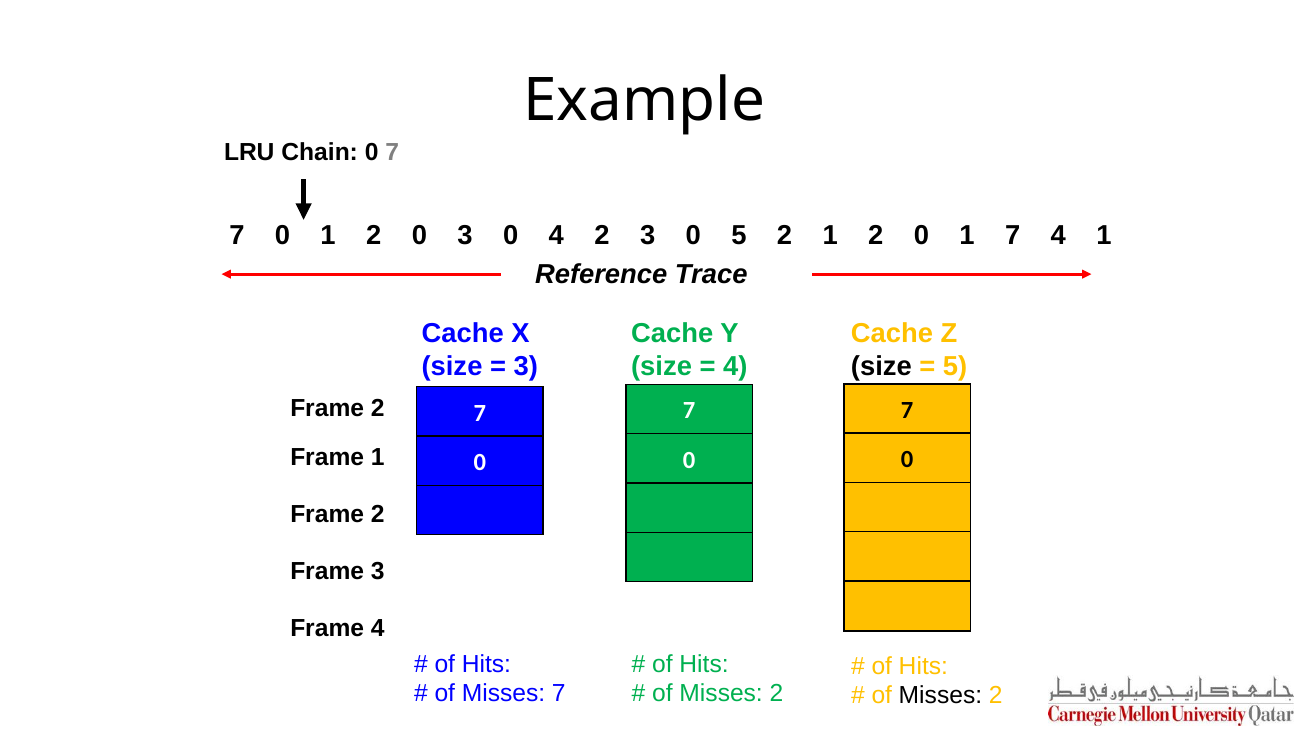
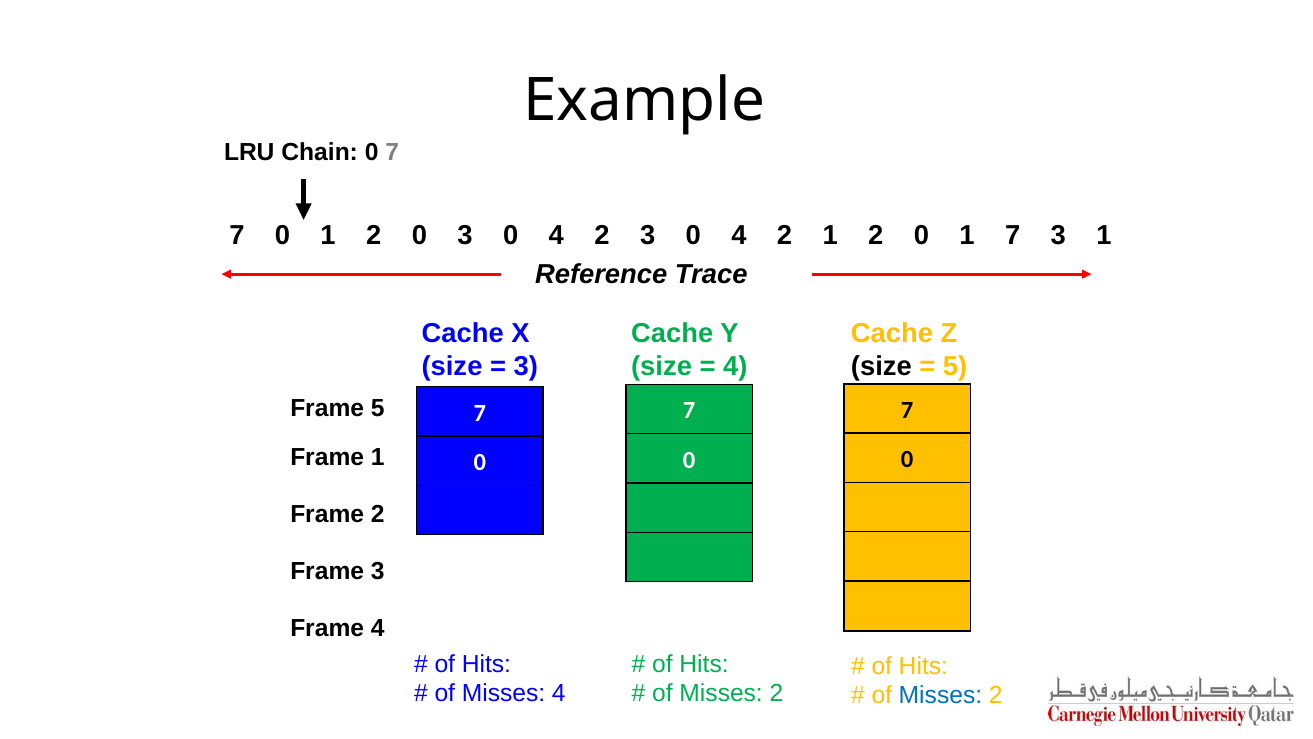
2 3 0 5: 5 -> 4 (739, 235)
7 4: 4 -> 3 (1058, 235)
2: 2 -> 5 (378, 408)
Misses 7: 7 -> 4 (559, 693)
Misses colour: black -> blue (940, 695)
